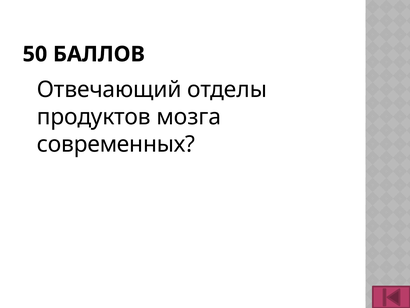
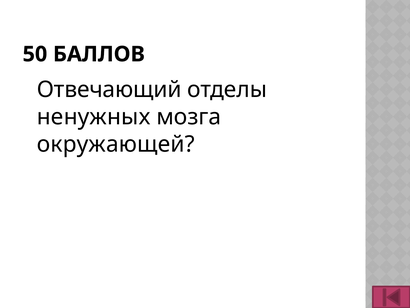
продуктов: продуктов -> ненужных (94, 117)
современных: современных -> окружающей (116, 144)
